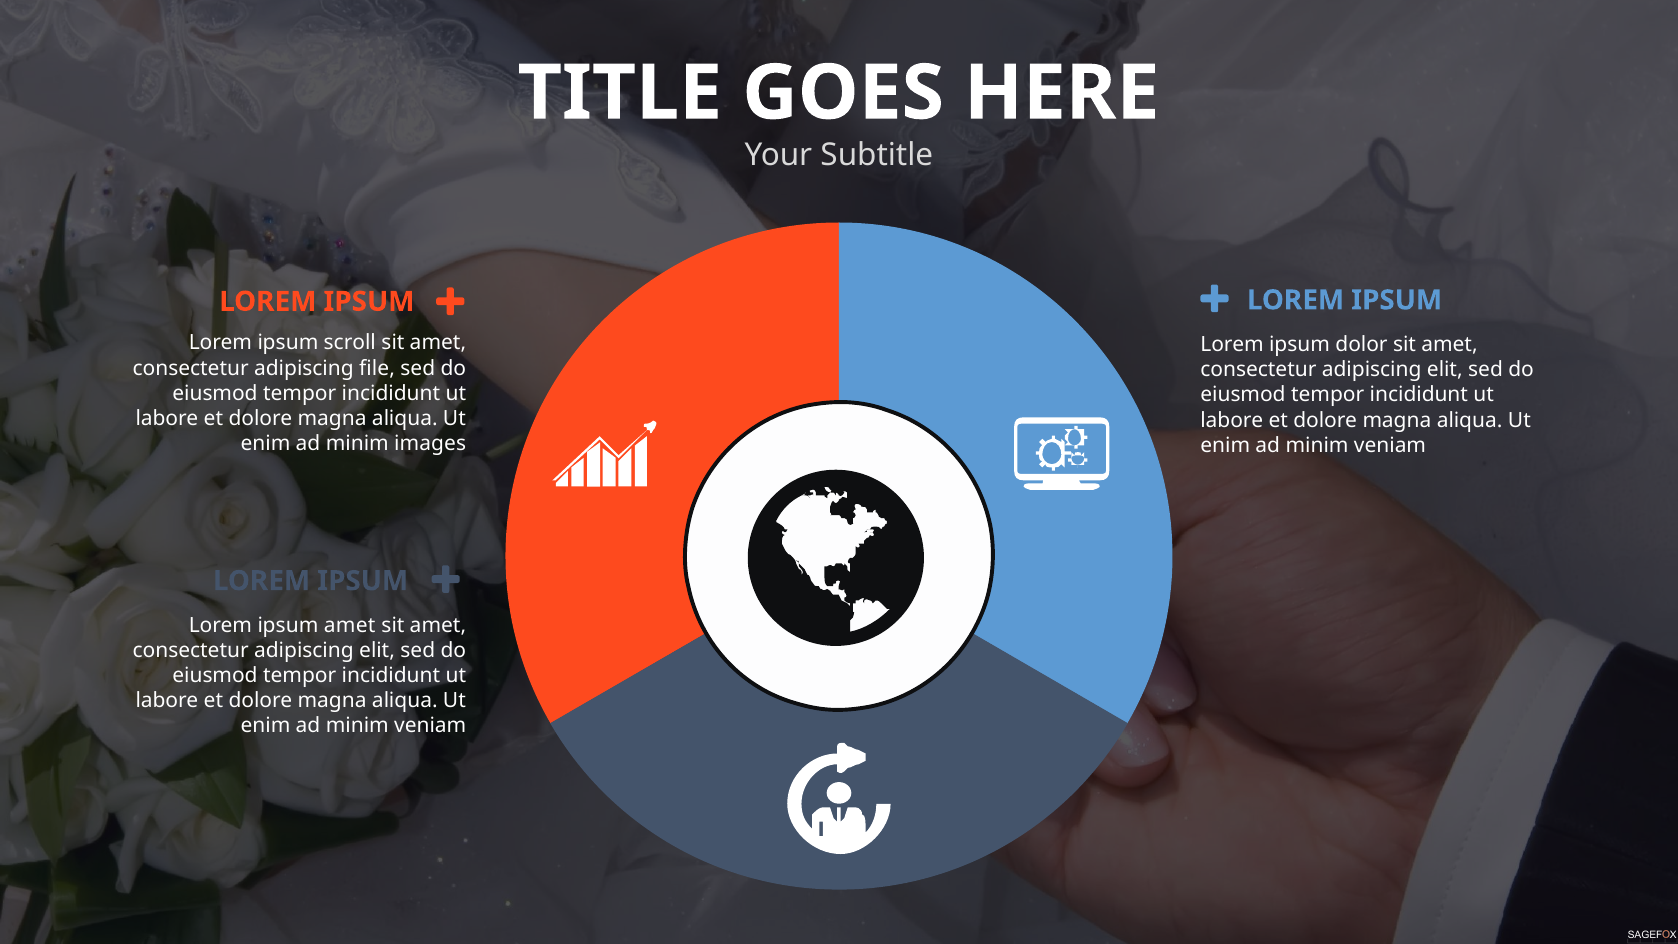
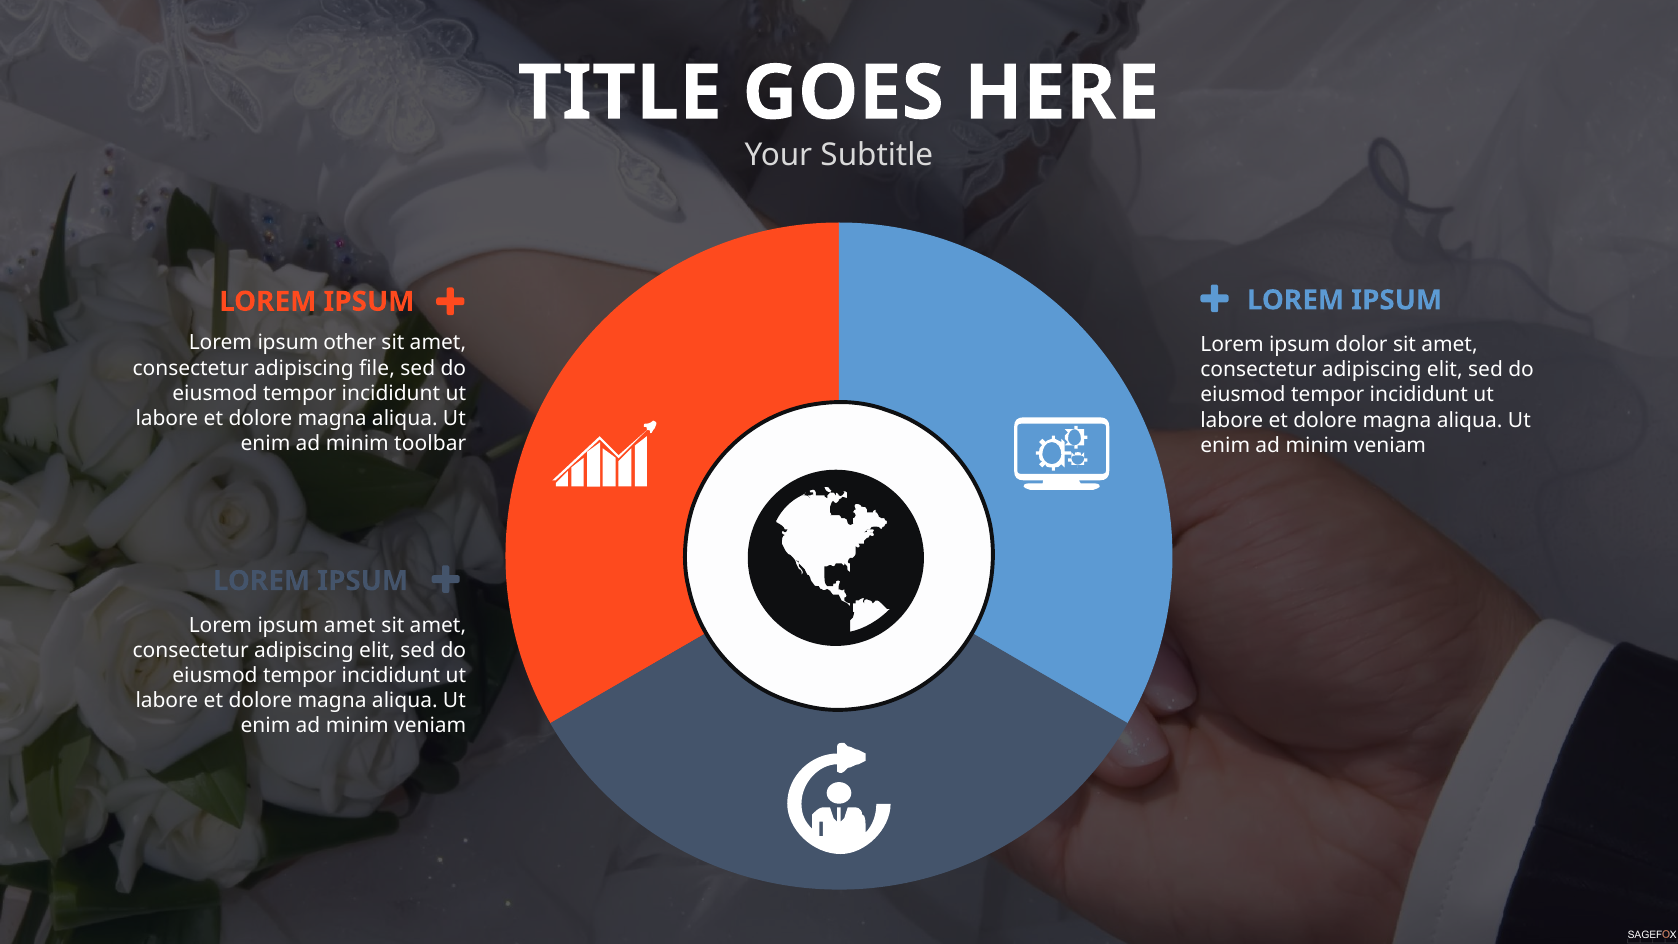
scroll: scroll -> other (350, 343)
images: images -> toolbar (430, 444)
